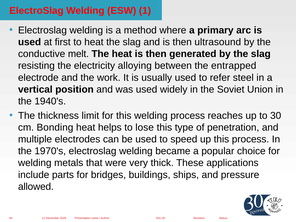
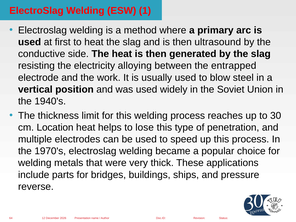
melt: melt -> side (78, 54)
refer: refer -> blow (220, 78)
Bonding: Bonding -> Location (55, 127)
allowed: allowed -> reverse (36, 187)
